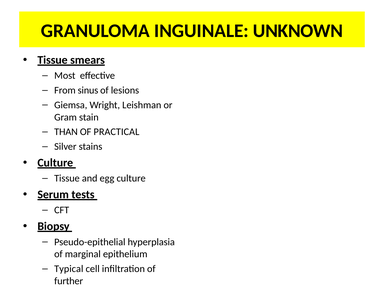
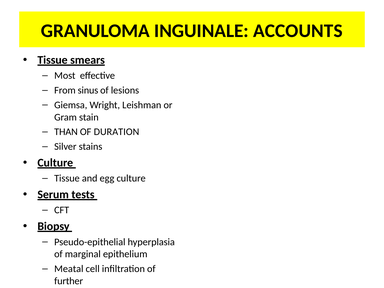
UNKNOWN: UNKNOWN -> ACCOUNTS (298, 31)
PRACTICAL: PRACTICAL -> DURATION (117, 132)
Typical: Typical -> Meatal (69, 269)
